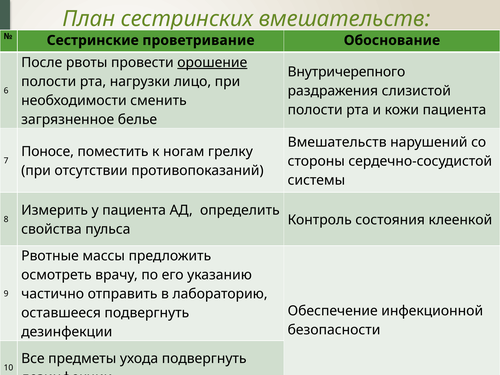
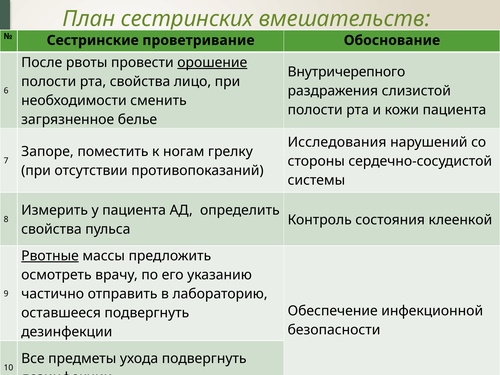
рта нагрузки: нагрузки -> свойства (140, 81)
Вмешательств: Вмешательств -> Исследования (337, 142)
Поносе: Поносе -> Запоре (47, 152)
Рвотные underline: none -> present (50, 256)
